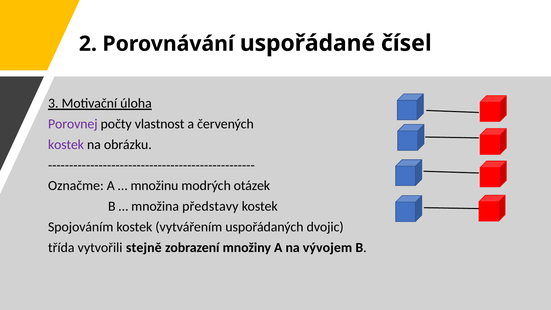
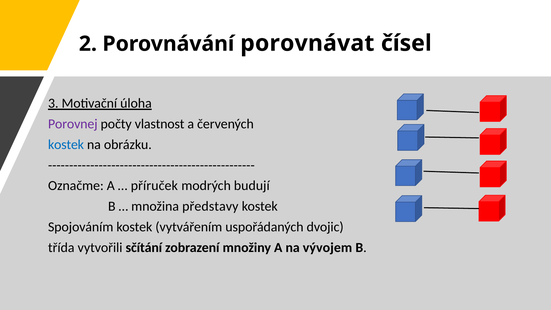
uspořádané: uspořádané -> porovnávat (307, 43)
kostek colour: purple -> blue (66, 144)
množinu: množinu -> příruček (154, 186)
otázek: otázek -> budují (252, 186)
stejně: stejně -> sčítání (144, 248)
